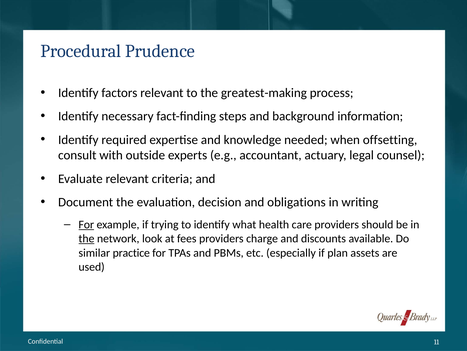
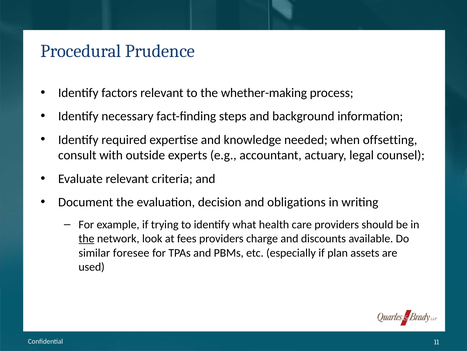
greatest-making: greatest-making -> whether-making (264, 93)
For underline: present -> none (86, 224)
practice: practice -> foresee (131, 252)
